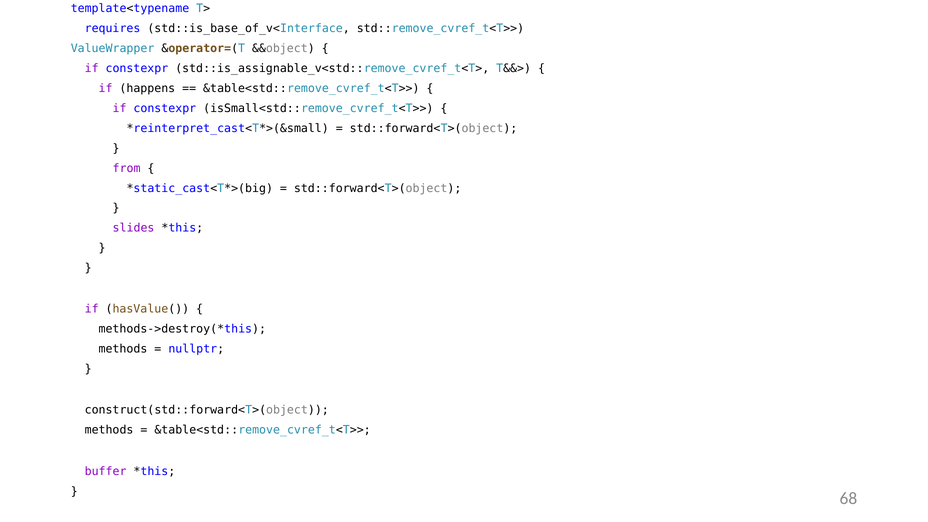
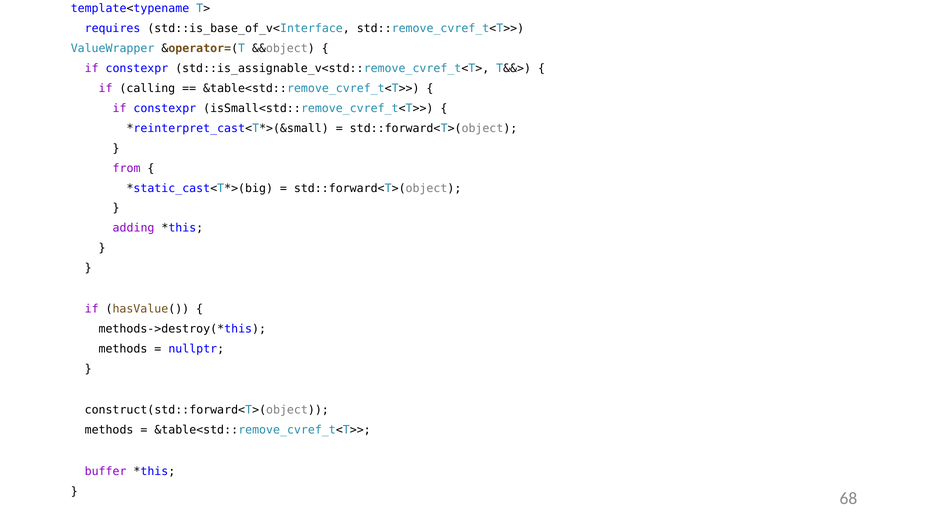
happens: happens -> calling (147, 88)
slides: slides -> adding (134, 228)
